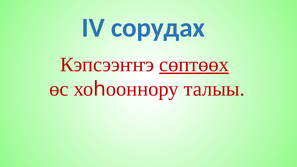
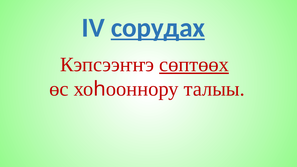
сорудах underline: none -> present (158, 28)
